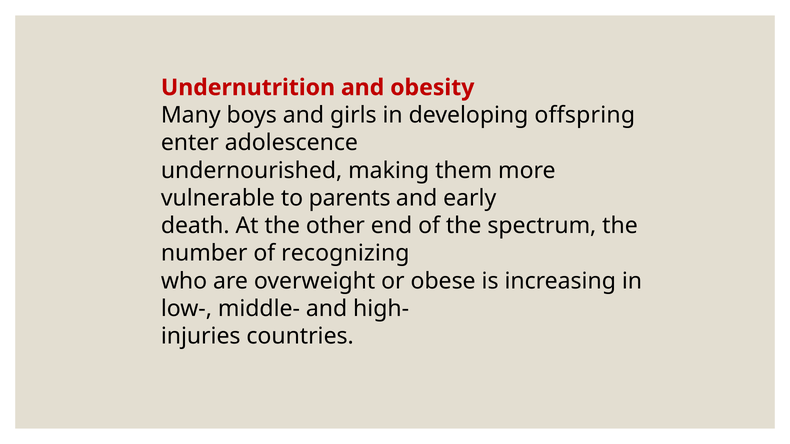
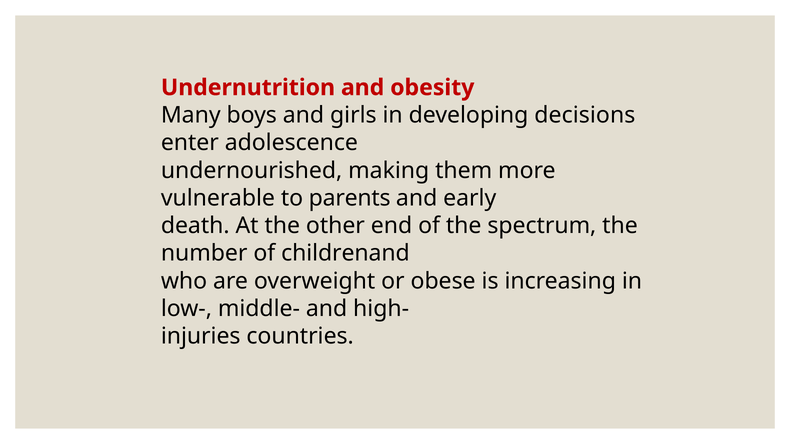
offspring: offspring -> decisions (585, 115)
recognizing: recognizing -> childrenand (345, 254)
